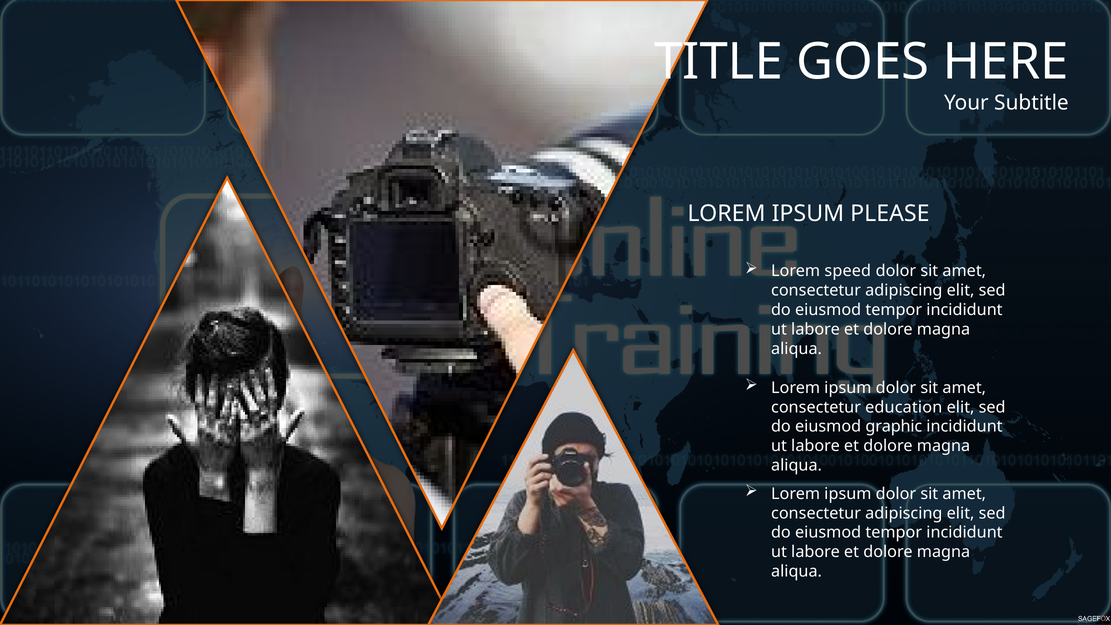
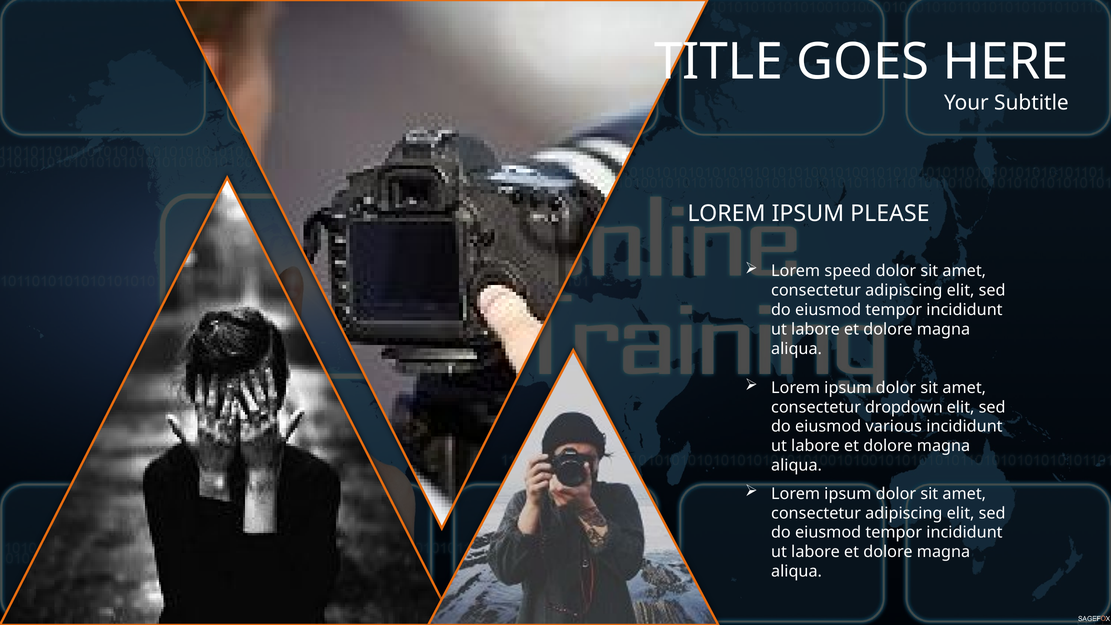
education: education -> dropdown (904, 407)
graphic: graphic -> various (894, 427)
